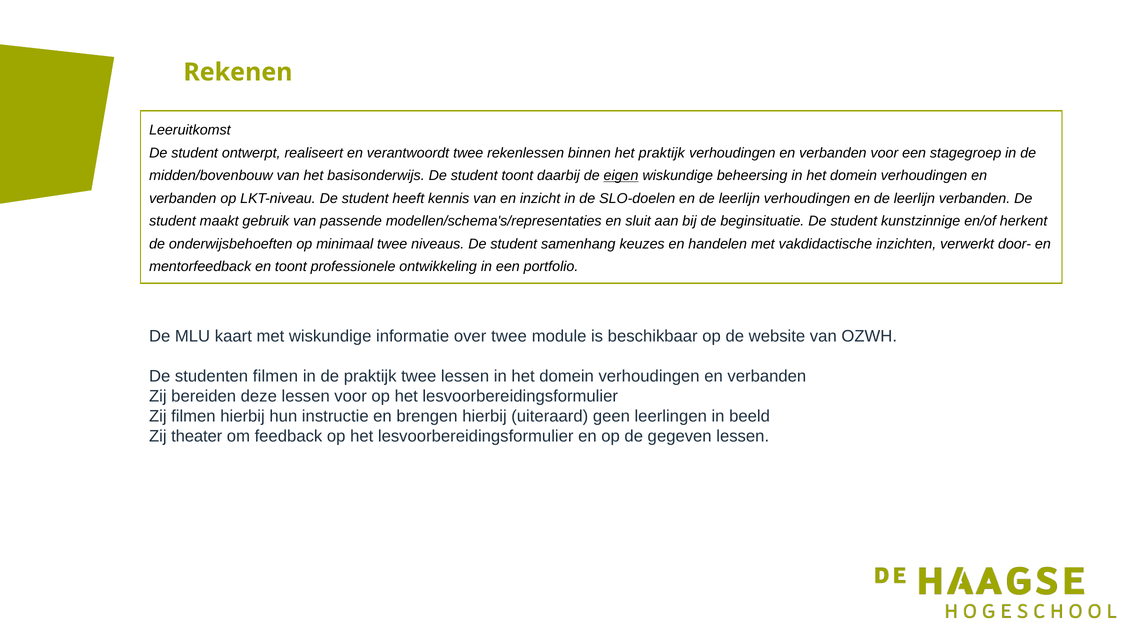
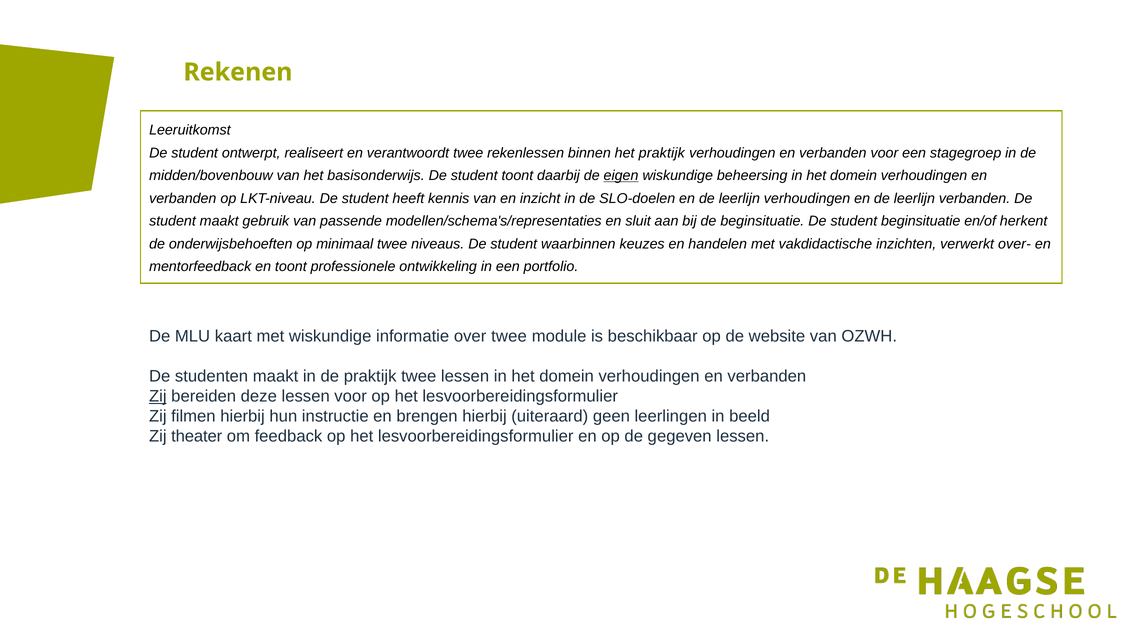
student kunstzinnige: kunstzinnige -> beginsituatie (921, 221)
samenhang: samenhang -> waarbinnen (578, 244)
door-: door- -> over- (1015, 244)
studenten filmen: filmen -> maakt (276, 377)
Zij underline: none -> present (158, 397)
